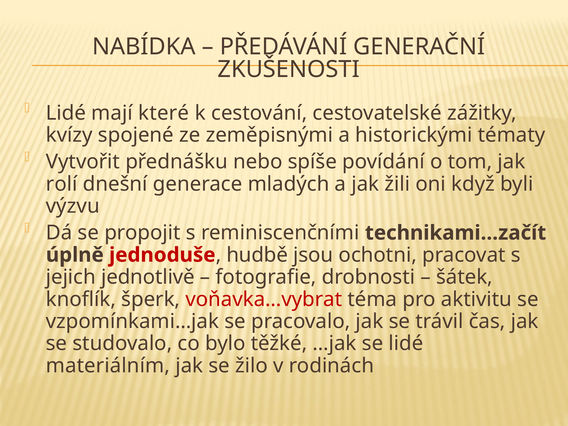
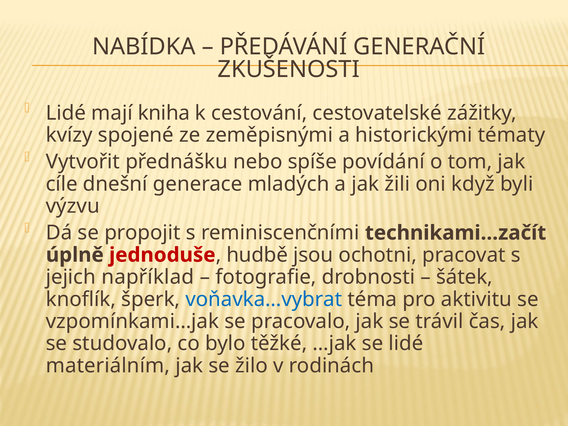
které: které -> kniha (164, 113)
rolí: rolí -> cíle (62, 184)
jednotlivě: jednotlivě -> například (148, 277)
voňavka…vybrat colour: red -> blue (264, 299)
